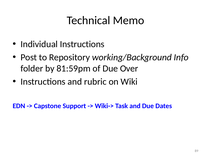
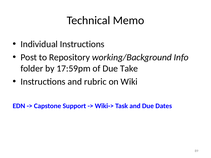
81:59pm: 81:59pm -> 17:59pm (74, 69)
Over: Over -> Take (129, 69)
